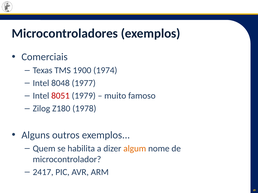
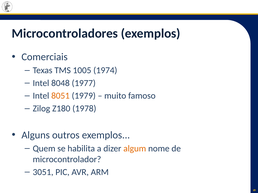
1900: 1900 -> 1005 (82, 71)
8051 colour: red -> orange (60, 96)
2417: 2417 -> 3051 (43, 173)
